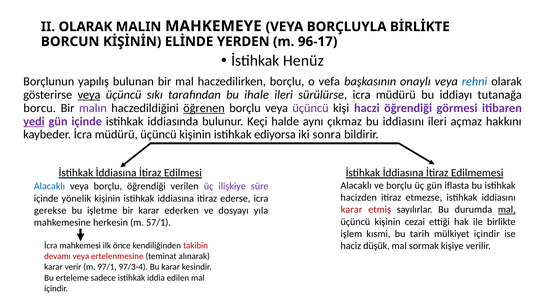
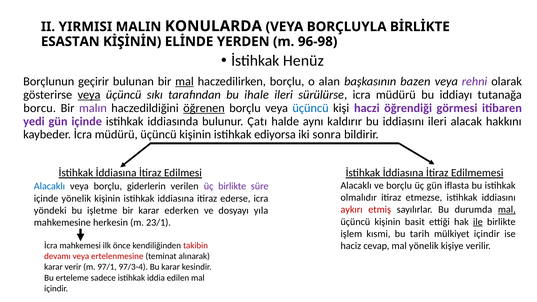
II OLARAK: OLARAK -> YIRMISI (85, 27)
MAHKEMEYE: MAHKEMEYE -> KONULARDA (213, 26)
BORCUN: BORCUN -> ESASTAN (70, 42)
96-17: 96-17 -> 96-98 (318, 42)
yapılış: yapılış -> geçirir (94, 81)
mal underline: none -> present (185, 81)
vefa: vefa -> alan (329, 81)
onaylı: onaylı -> bazen (415, 81)
rehni colour: blue -> purple (475, 81)
üçüncü colour: purple -> blue (311, 108)
yedi underline: present -> none (34, 121)
Keçi: Keçi -> Çatı (257, 121)
çıkmaz: çıkmaz -> kaldırır (345, 121)
açmaz: açmaz -> alacak (466, 121)
borçlu öğrendiği: öğrendiği -> giderlerin (146, 186)
üç ilişkiye: ilişkiye -> birlikte (232, 186)
hacizden: hacizden -> olmalıdır (359, 198)
karar: karar -> aykırı (352, 210)
gerekse: gerekse -> yöndeki (50, 210)
cezai: cezai -> basit (415, 222)
ile underline: none -> present (478, 222)
57/1: 57/1 -> 23/1 (159, 223)
düşük: düşük -> cevap (376, 246)
mal sormak: sormak -> yönelik (424, 246)
